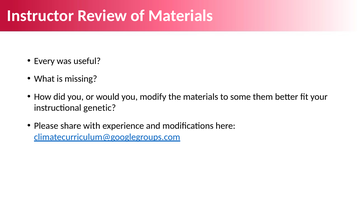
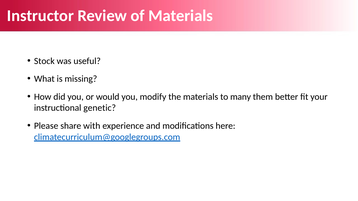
Every: Every -> Stock (44, 61)
some: some -> many (241, 97)
